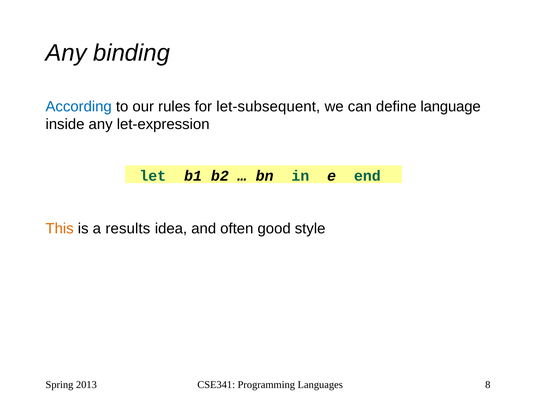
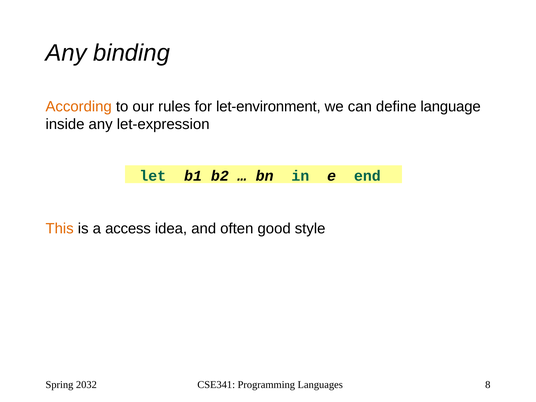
According colour: blue -> orange (79, 106)
let-subsequent: let-subsequent -> let-environment (268, 106)
results: results -> access (128, 229)
2013: 2013 -> 2032 (86, 385)
